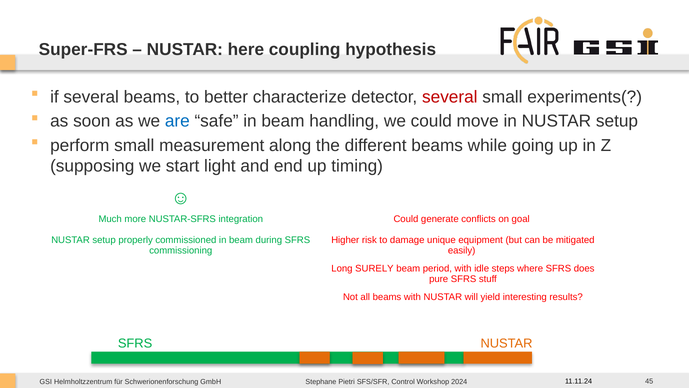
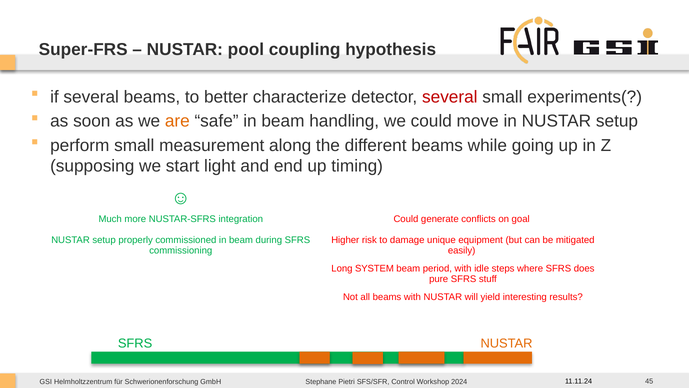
here: here -> pool (246, 49)
are colour: blue -> orange (177, 121)
SURELY: SURELY -> SYSTEM (374, 268)
